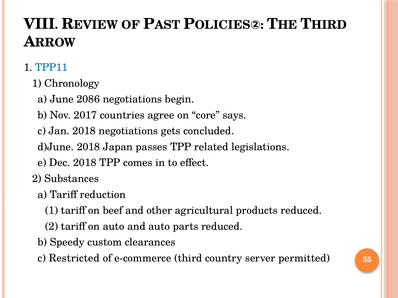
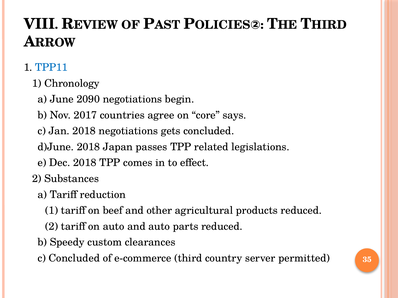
2086: 2086 -> 2090 (88, 99)
c Restricted: Restricted -> Concluded (74, 259)
